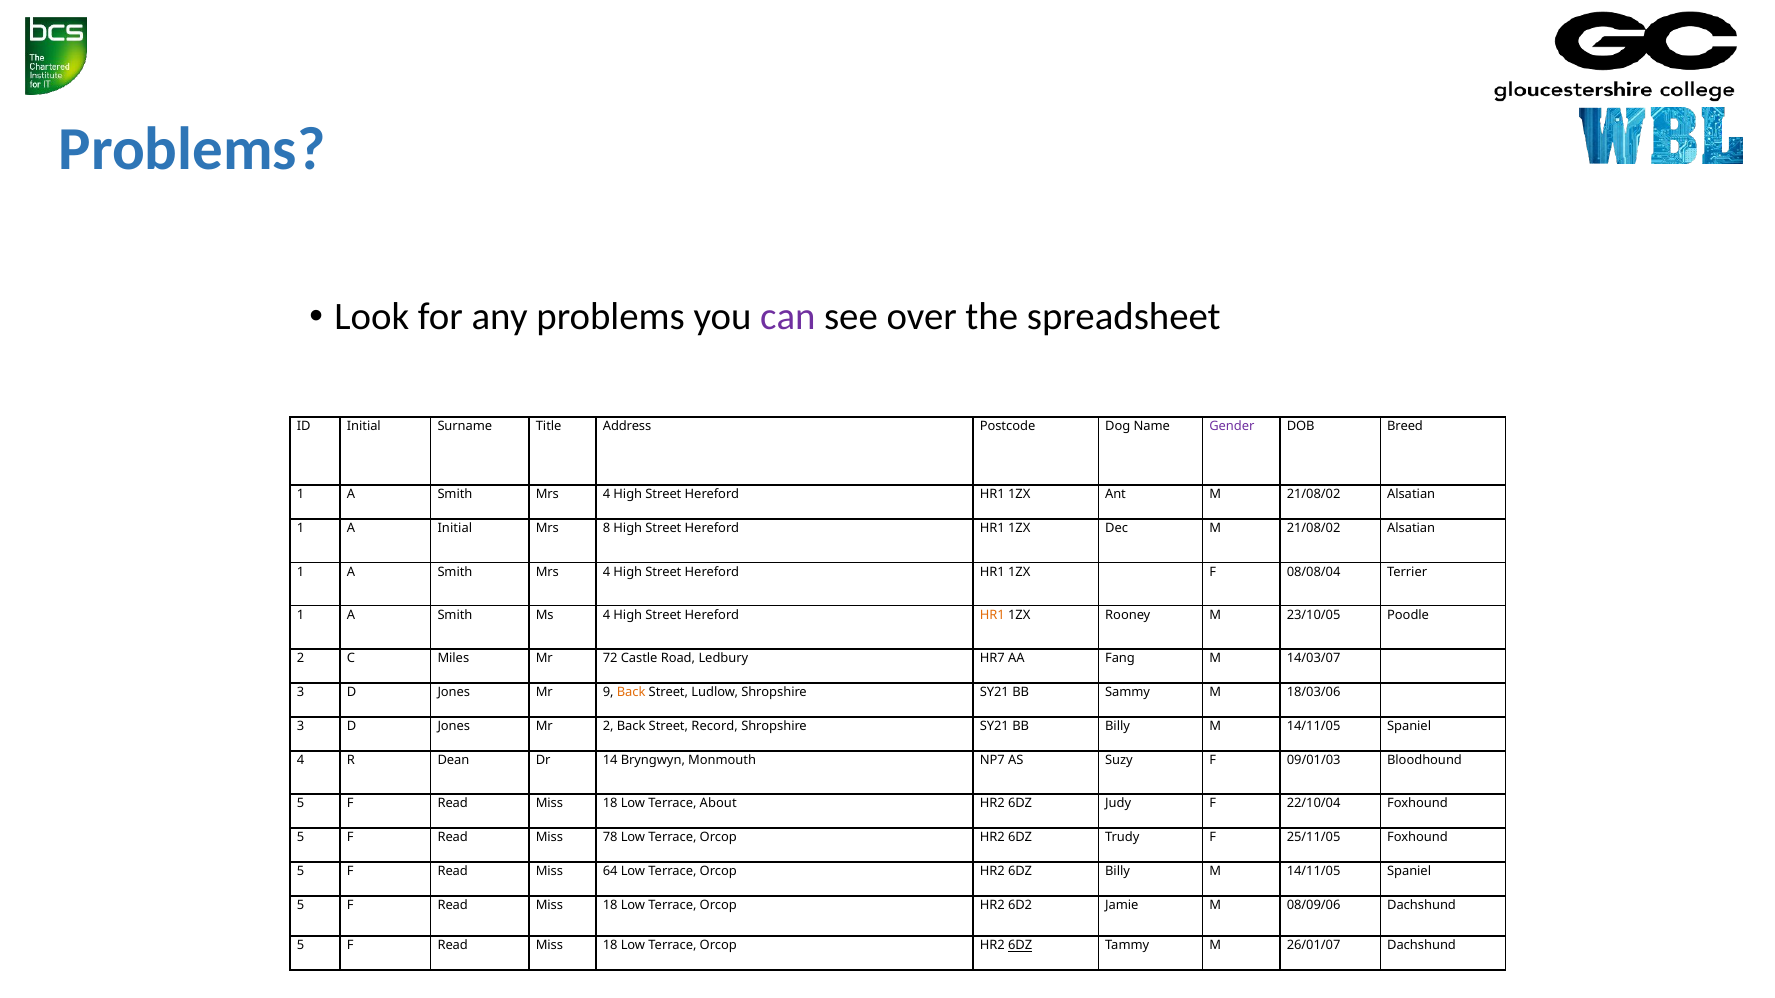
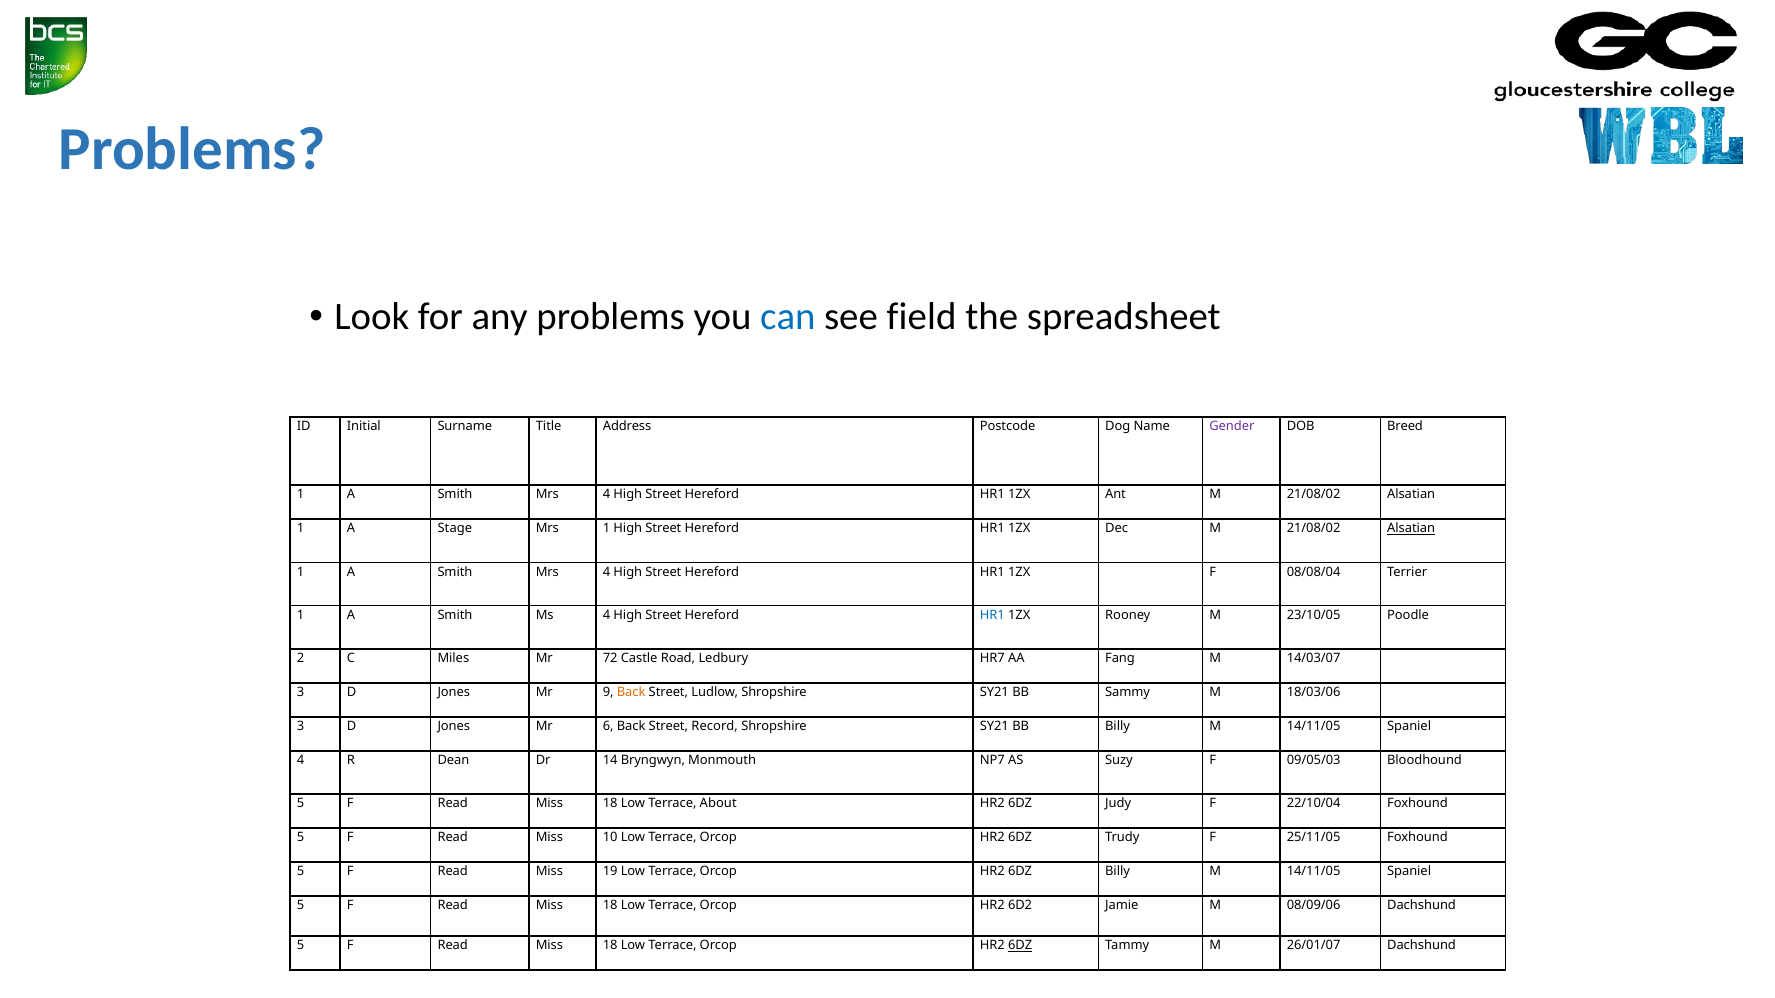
can colour: purple -> blue (788, 317)
over: over -> field (922, 317)
A Initial: Initial -> Stage (455, 529)
Mrs 8: 8 -> 1 (606, 529)
Alsatian underline: none -> present (1411, 529)
HR1 colour: orange -> blue (992, 615)
Mr 2: 2 -> 6 (608, 726)
09/01/03: 09/01/03 -> 09/05/03 (1314, 761)
78: 78 -> 10 (610, 838)
64: 64 -> 19 (610, 872)
